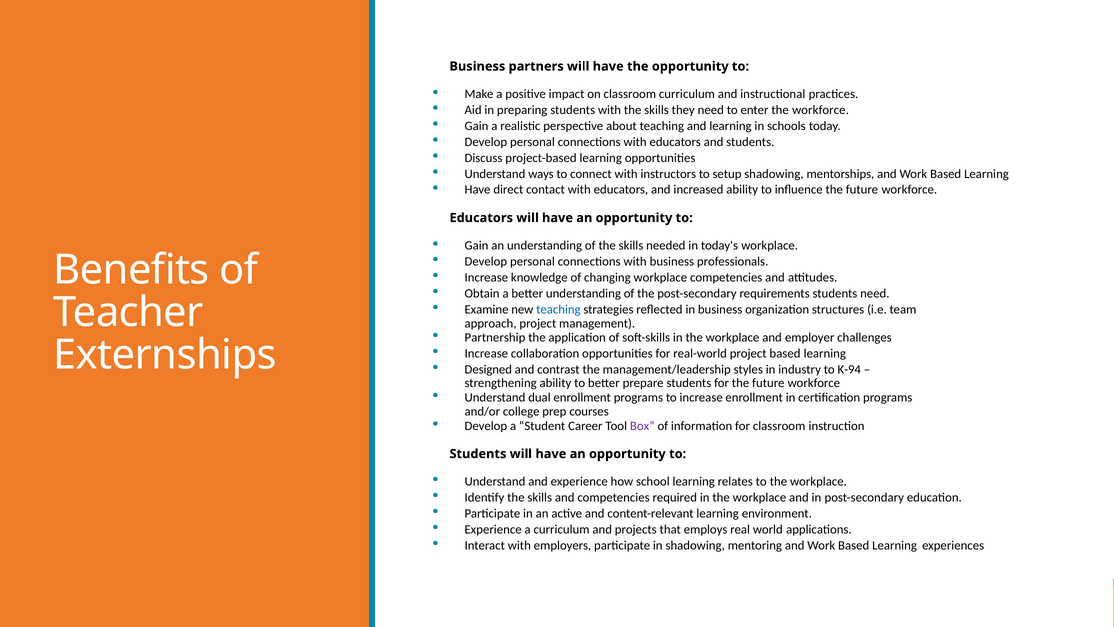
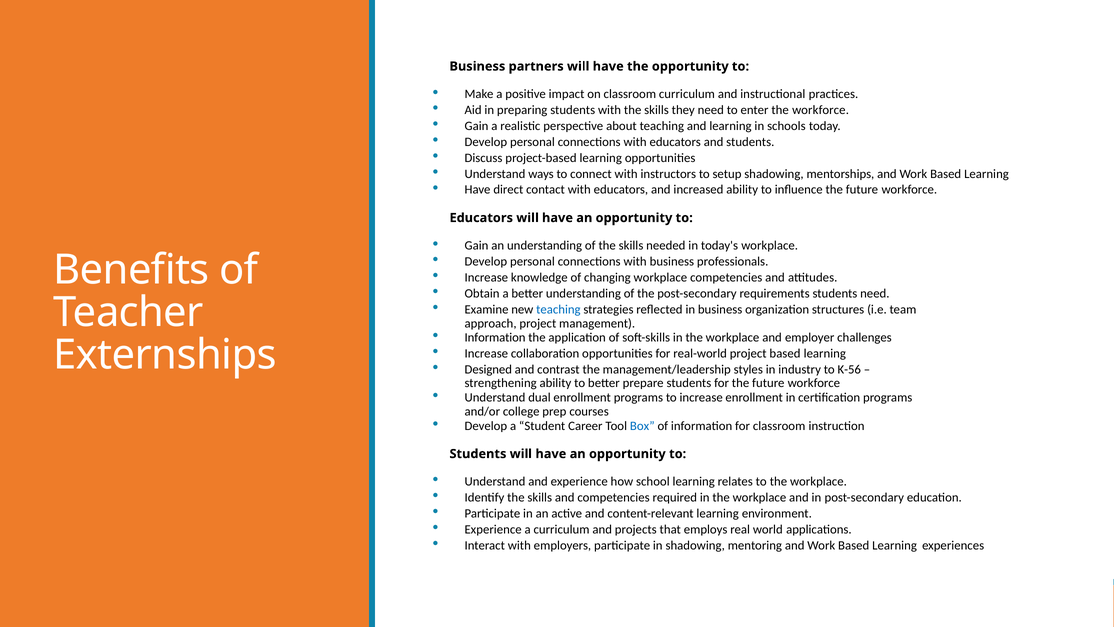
Partnership: Partnership -> Information (495, 337)
K-94: K-94 -> K-56 (849, 369)
Box colour: purple -> blue (642, 426)
